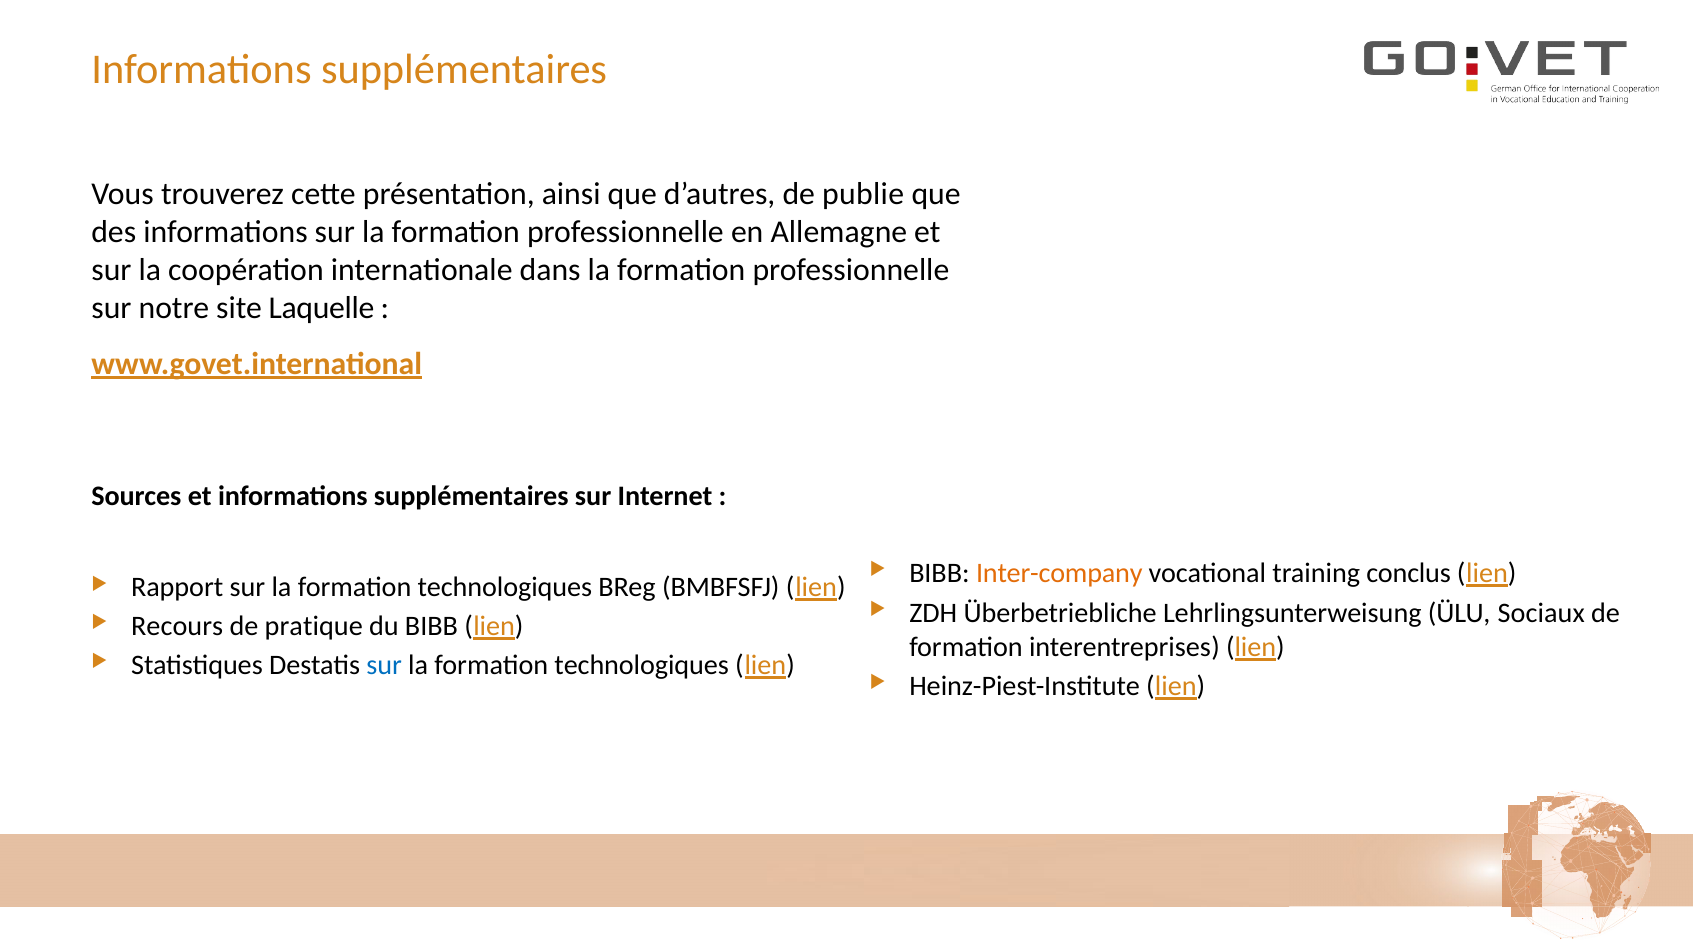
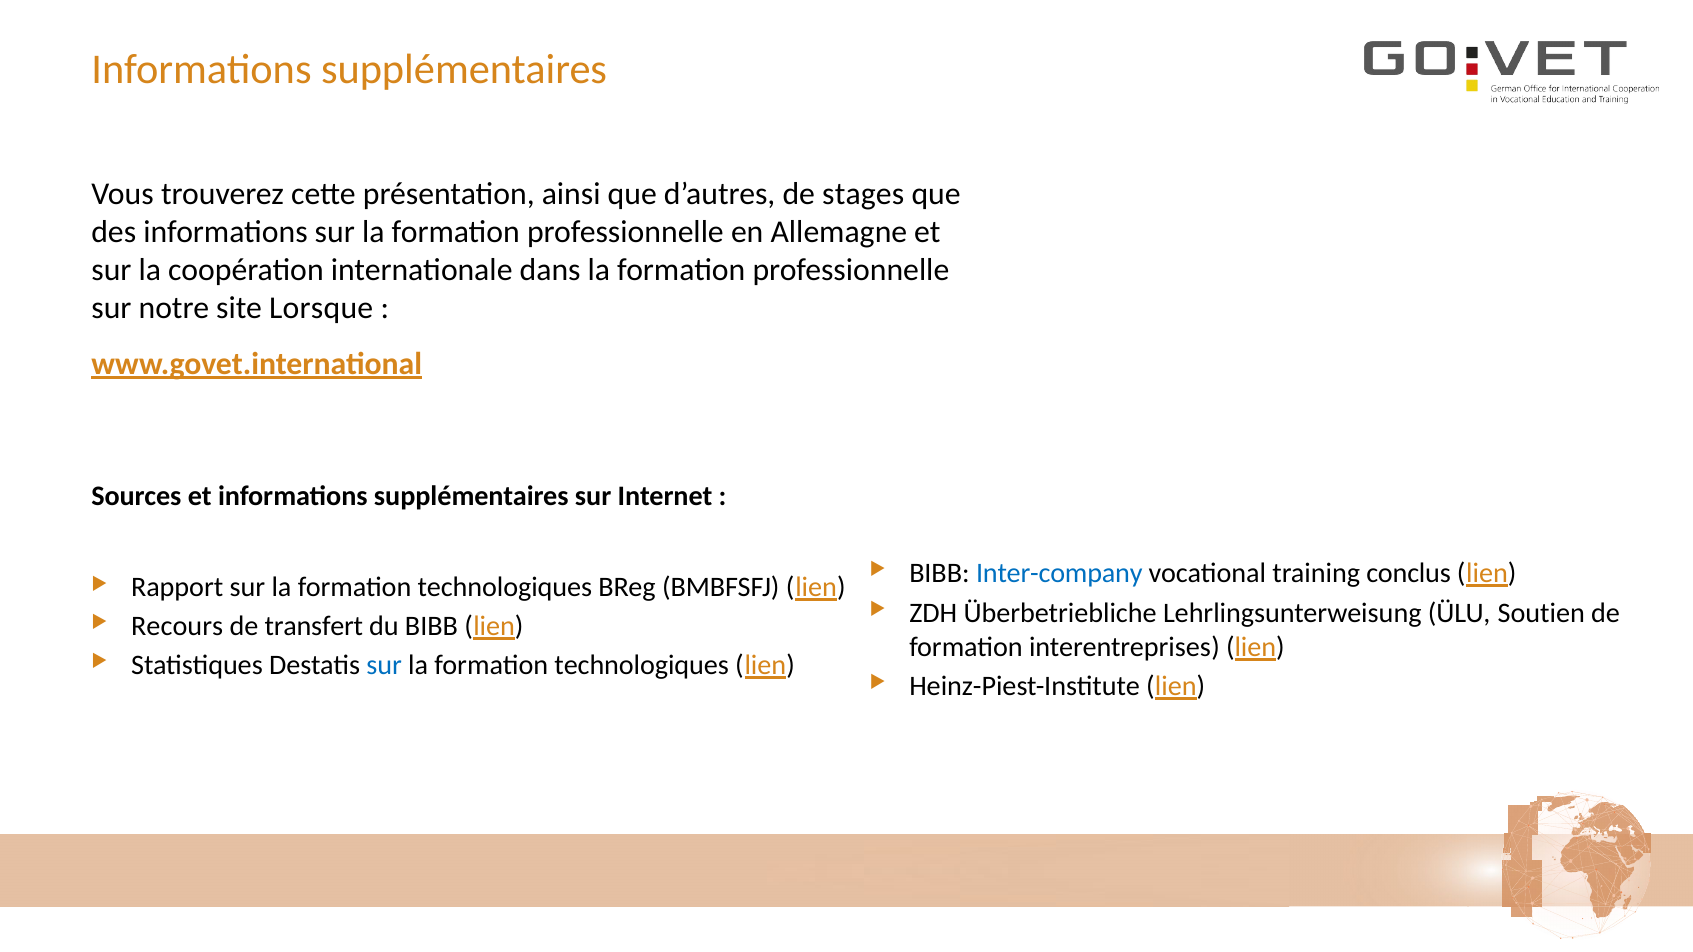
publie: publie -> stages (863, 194)
Laquelle: Laquelle -> Lorsque (321, 308)
Inter-company colour: orange -> blue (1059, 573)
Sociaux: Sociaux -> Soutien (1541, 613)
pratique: pratique -> transfert (314, 626)
